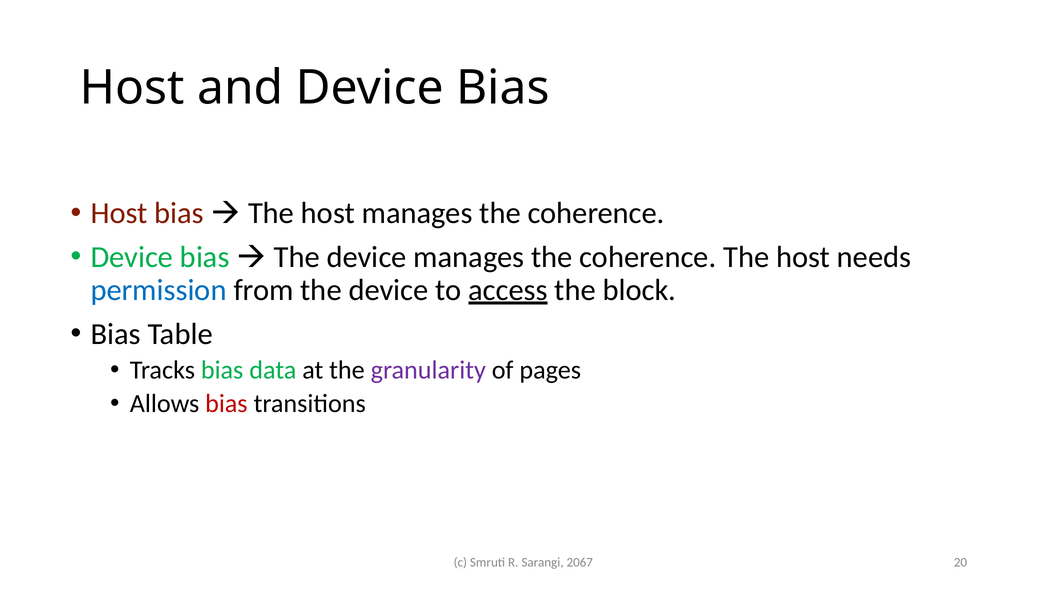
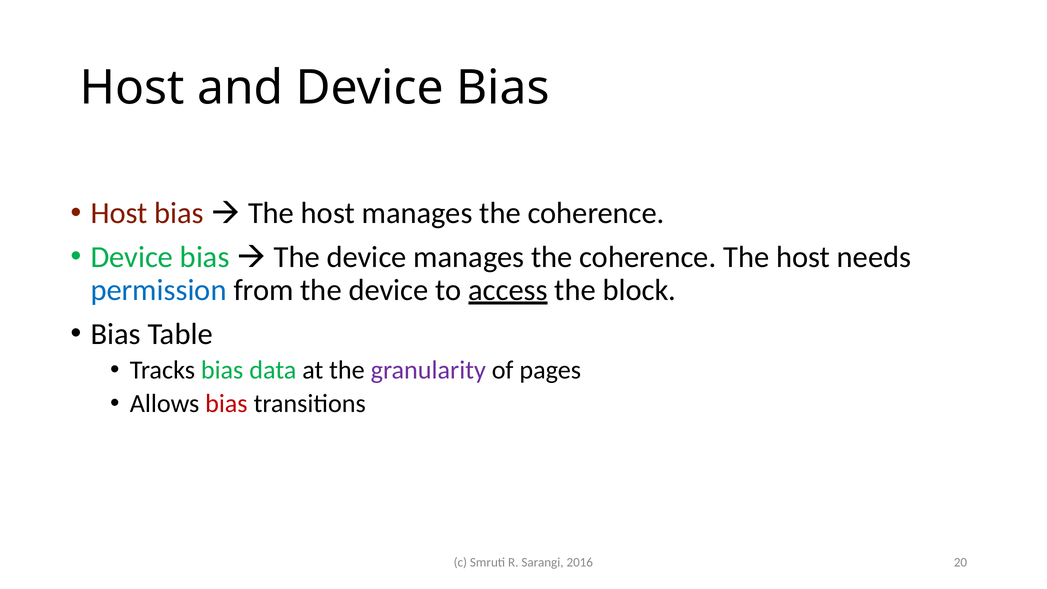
2067: 2067 -> 2016 (580, 562)
